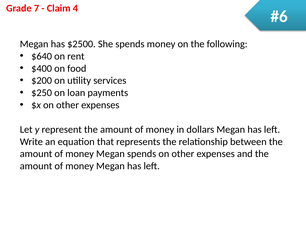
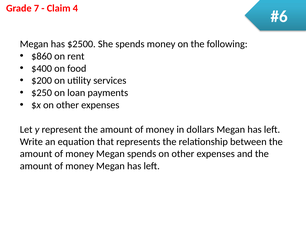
$640: $640 -> $860 (42, 56)
